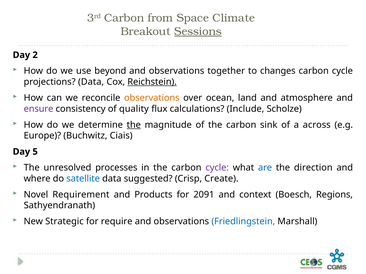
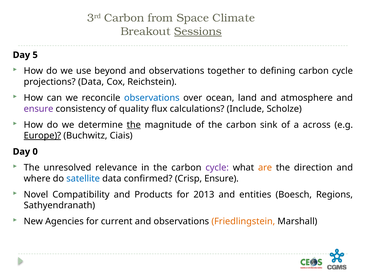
2: 2 -> 5 (35, 55)
changes: changes -> defining (278, 71)
Reichstein underline: present -> none (152, 82)
observations colour: orange -> blue (152, 98)
Europe underline: none -> present (42, 136)
5: 5 -> 0 (35, 152)
processes: processes -> relevance (116, 168)
are colour: blue -> orange (265, 168)
suggested: suggested -> confirmed (148, 179)
Crisp Create: Create -> Ensure (221, 179)
Requirement: Requirement -> Compatibility (81, 195)
2091: 2091 -> 2013 (204, 195)
context: context -> entities (255, 195)
Strategic: Strategic -> Agencies (64, 222)
require: require -> current (117, 222)
Friedlingstein colour: blue -> orange (243, 222)
